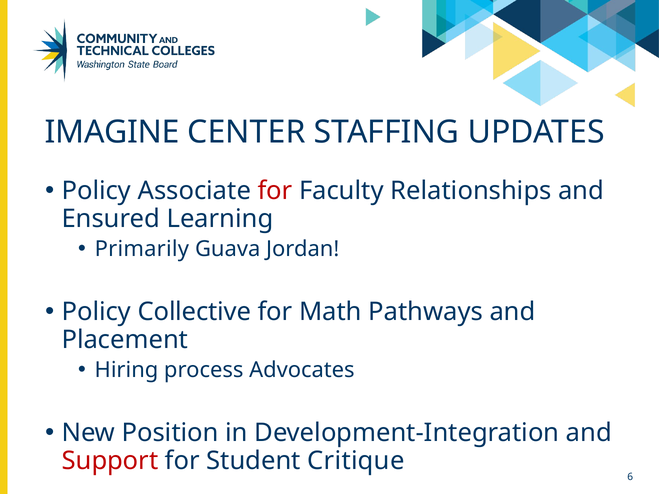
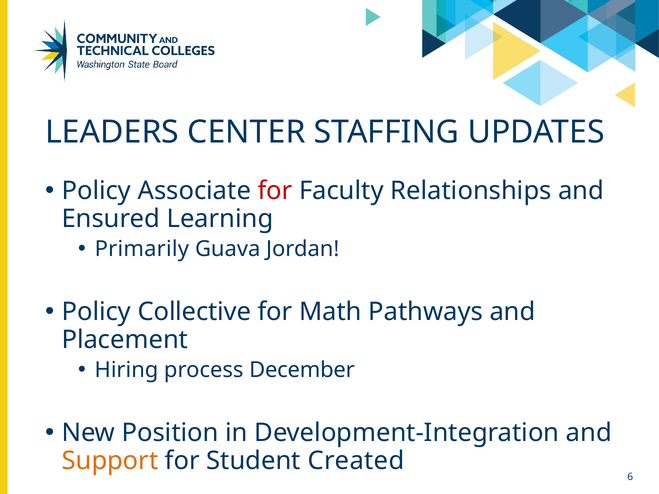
IMAGINE: IMAGINE -> LEADERS (112, 132)
Advocates: Advocates -> December (302, 370)
Support colour: red -> orange (110, 461)
Critique: Critique -> Created (356, 461)
